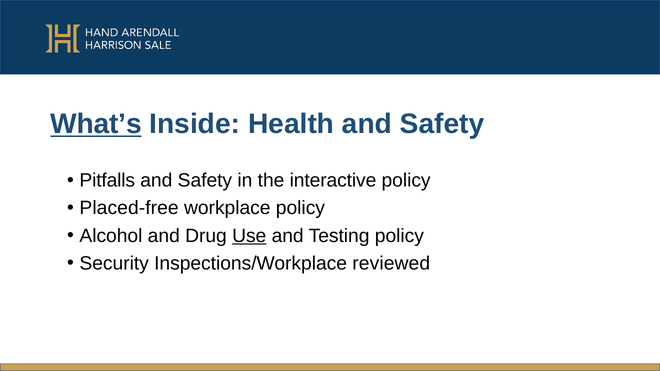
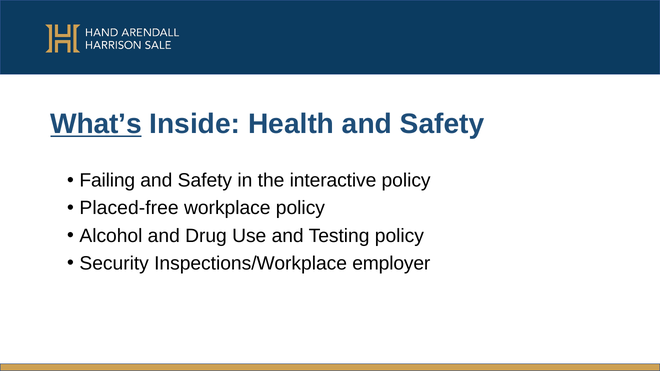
Pitfalls: Pitfalls -> Failing (107, 181)
Use underline: present -> none (249, 236)
reviewed: reviewed -> employer (391, 264)
